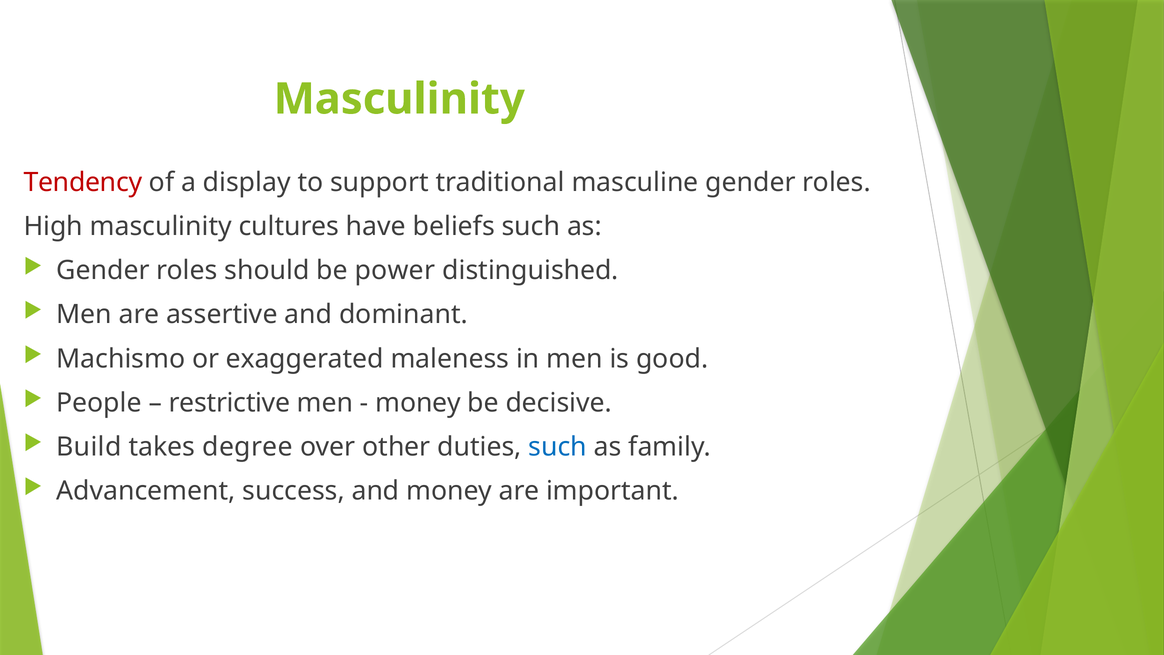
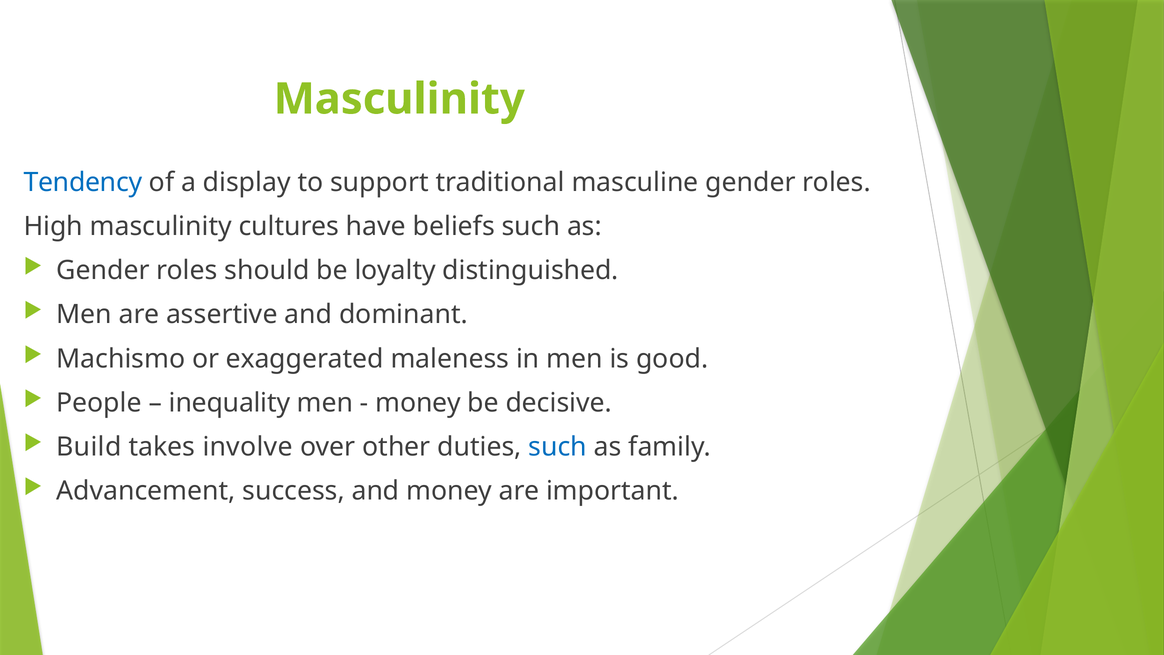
Tendency colour: red -> blue (83, 182)
power: power -> loyalty (395, 270)
restrictive: restrictive -> inequality (229, 403)
degree: degree -> involve (248, 447)
